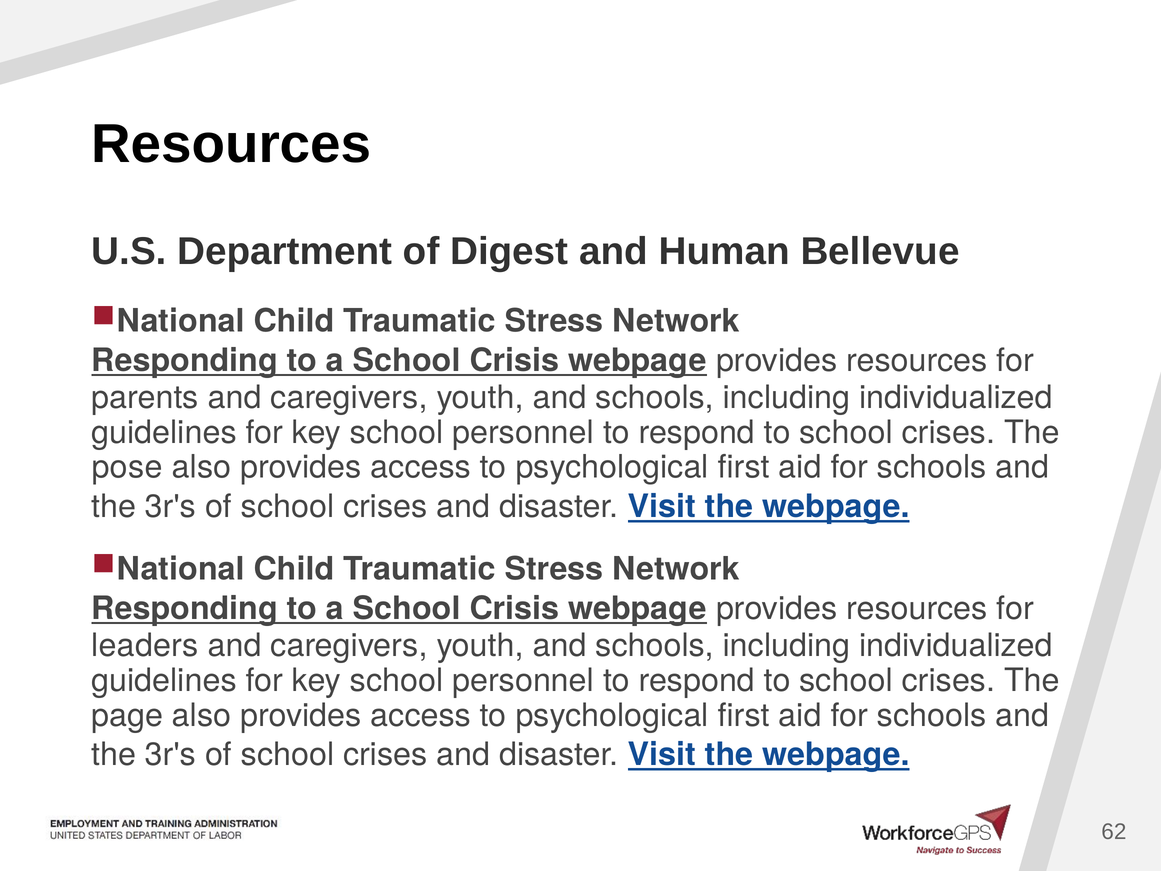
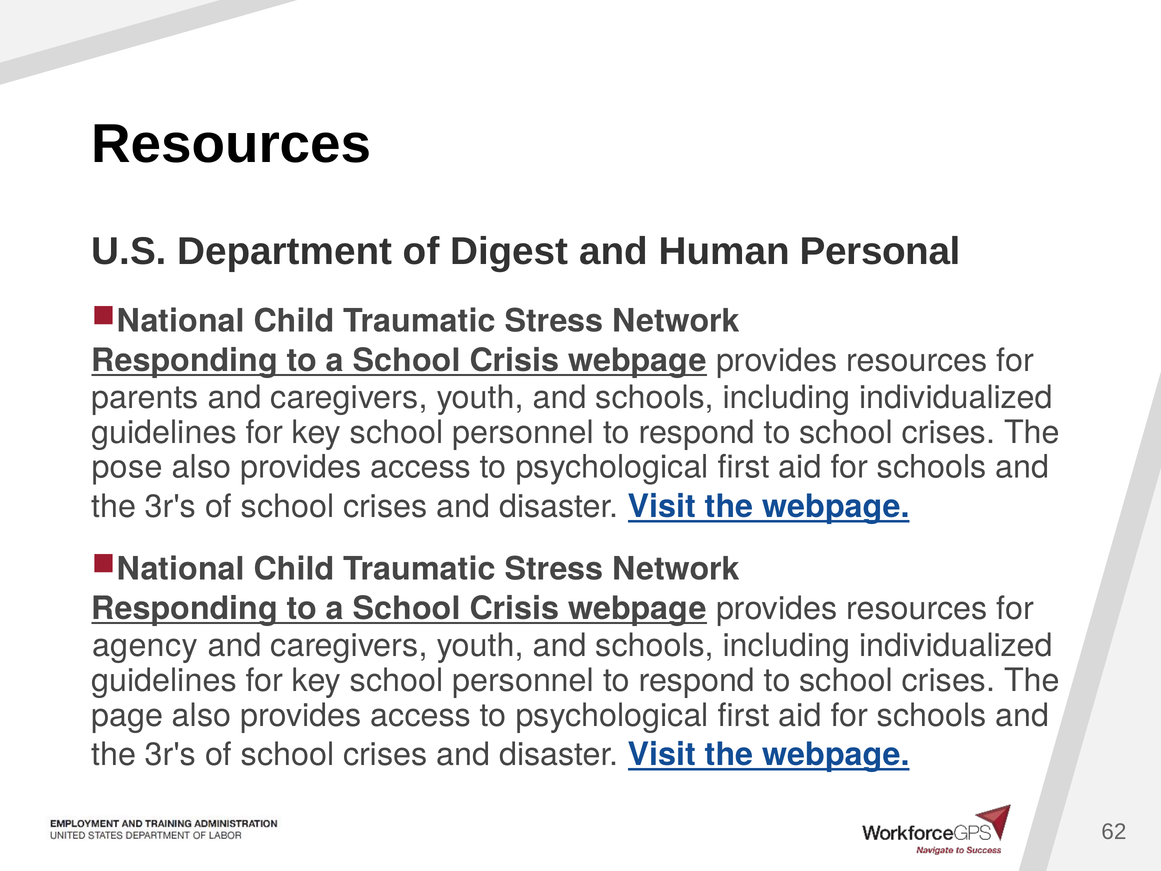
Bellevue: Bellevue -> Personal (880, 251)
leaders: leaders -> agency (145, 645)
